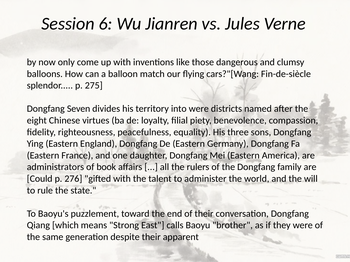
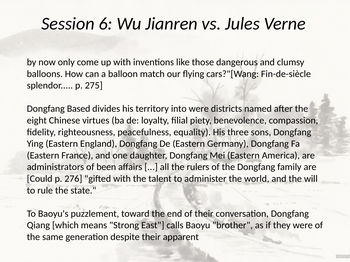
Seven: Seven -> Based (79, 109)
book: book -> been (106, 167)
